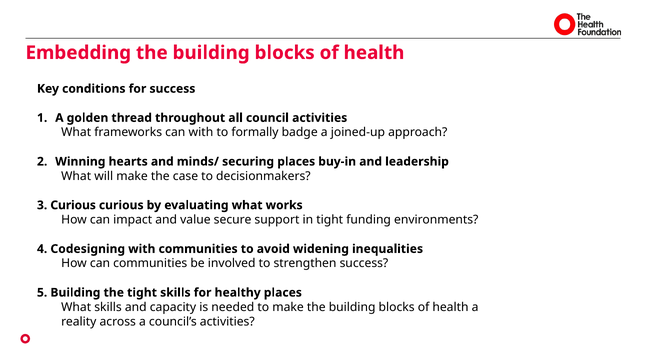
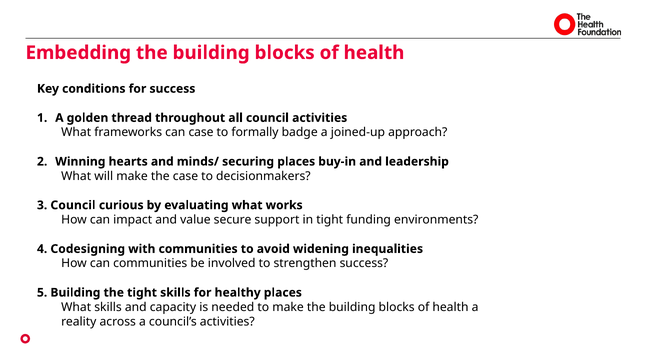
can with: with -> case (201, 132)
3 Curious: Curious -> Council (73, 205)
